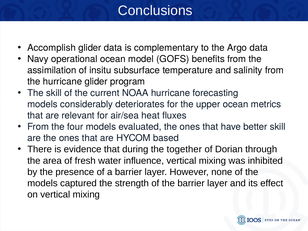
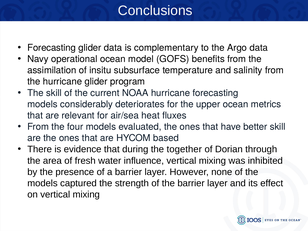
Accomplish: Accomplish -> Forecasting (52, 48)
